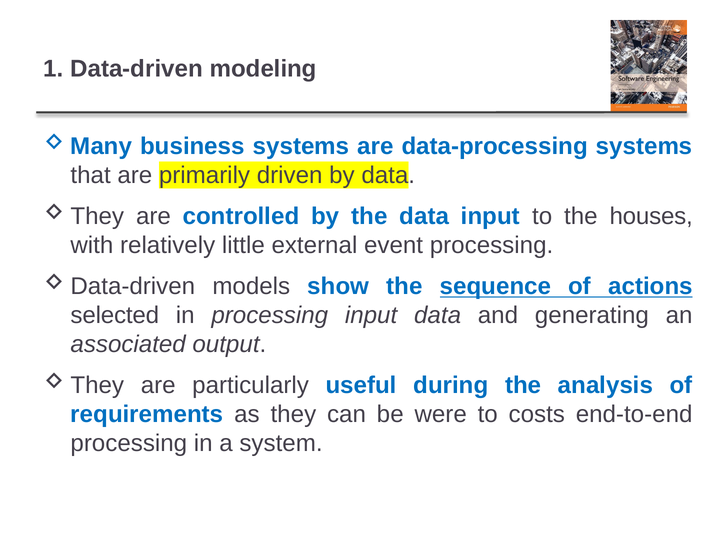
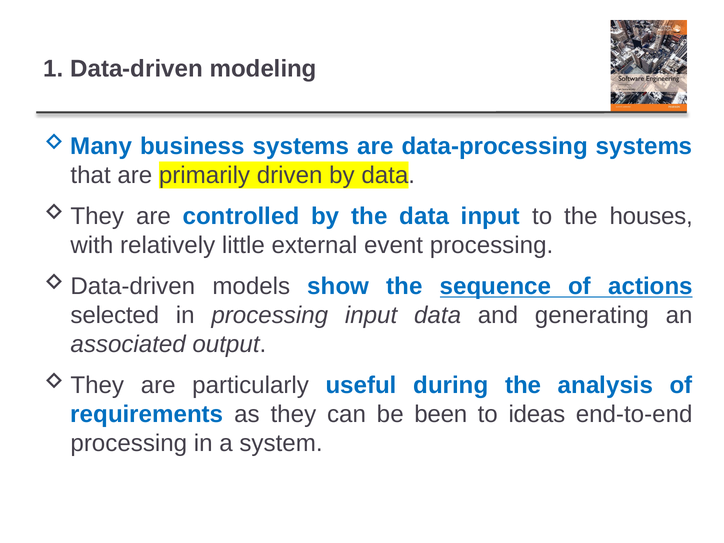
were: were -> been (441, 414)
costs: costs -> ideas (537, 414)
